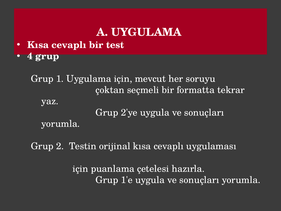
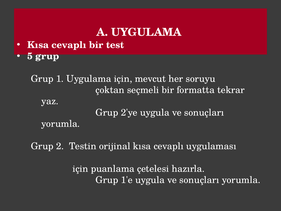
4: 4 -> 5 (30, 56)
